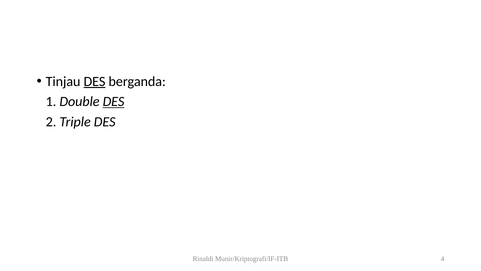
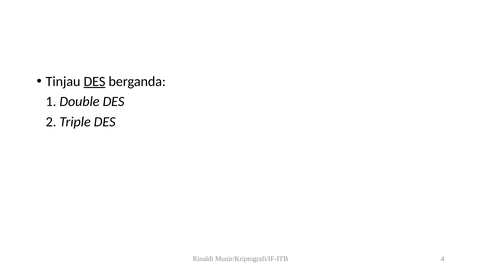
DES underline: present -> none (114, 101)
